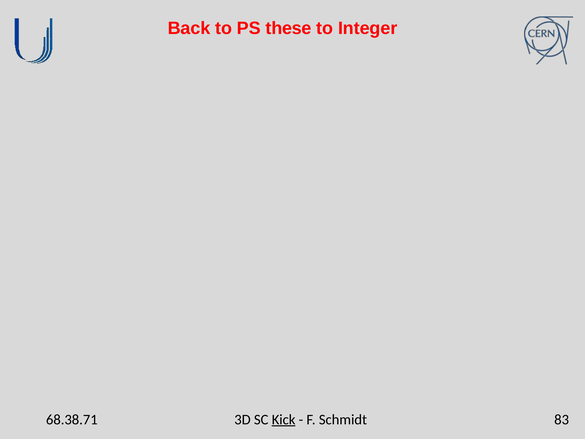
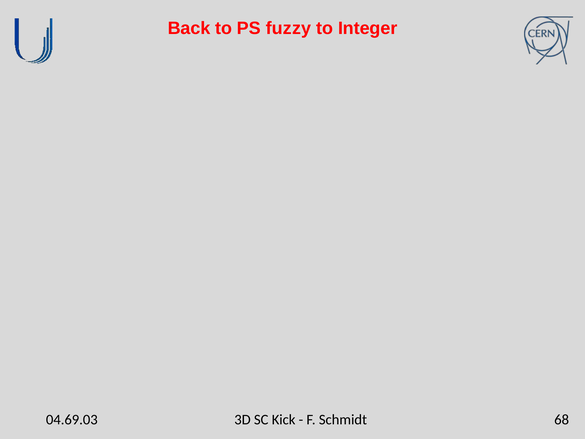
these: these -> fuzzy (288, 28)
68.38.71: 68.38.71 -> 04.69.03 (72, 419)
Kick underline: present -> none (284, 419)
83: 83 -> 68 (562, 419)
